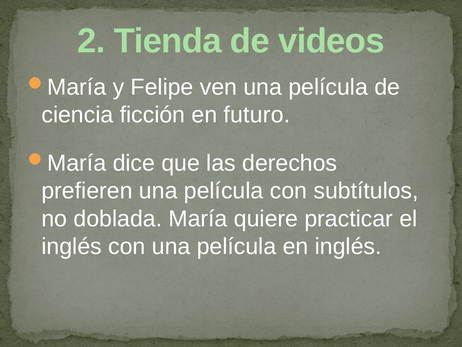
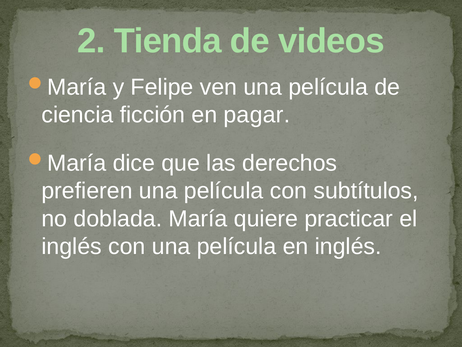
futuro: futuro -> pagar (257, 115)
